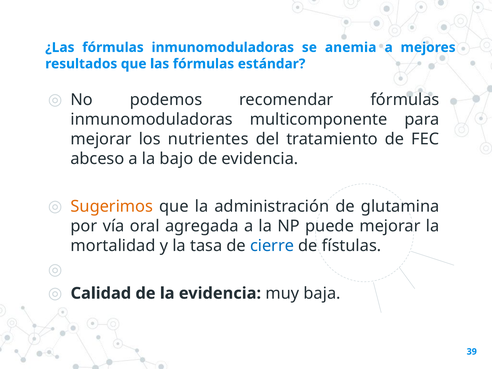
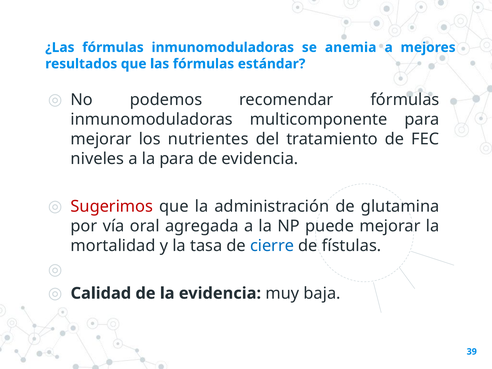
abceso: abceso -> niveles (97, 159)
la bajo: bajo -> para (177, 159)
Sugerimos colour: orange -> red (112, 206)
